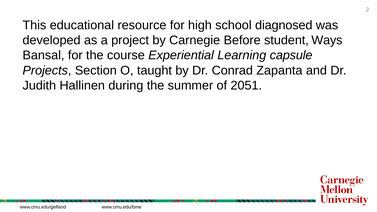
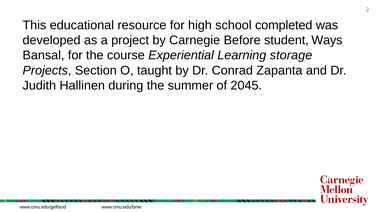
diagnosed: diagnosed -> completed (284, 25)
capsule: capsule -> storage (291, 55)
2051: 2051 -> 2045 (246, 86)
